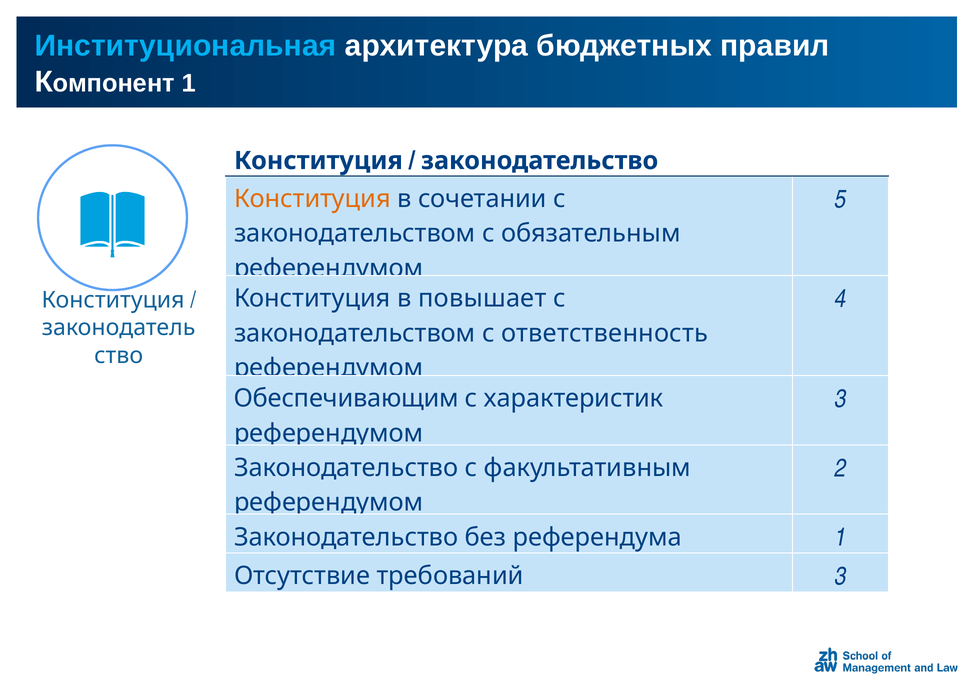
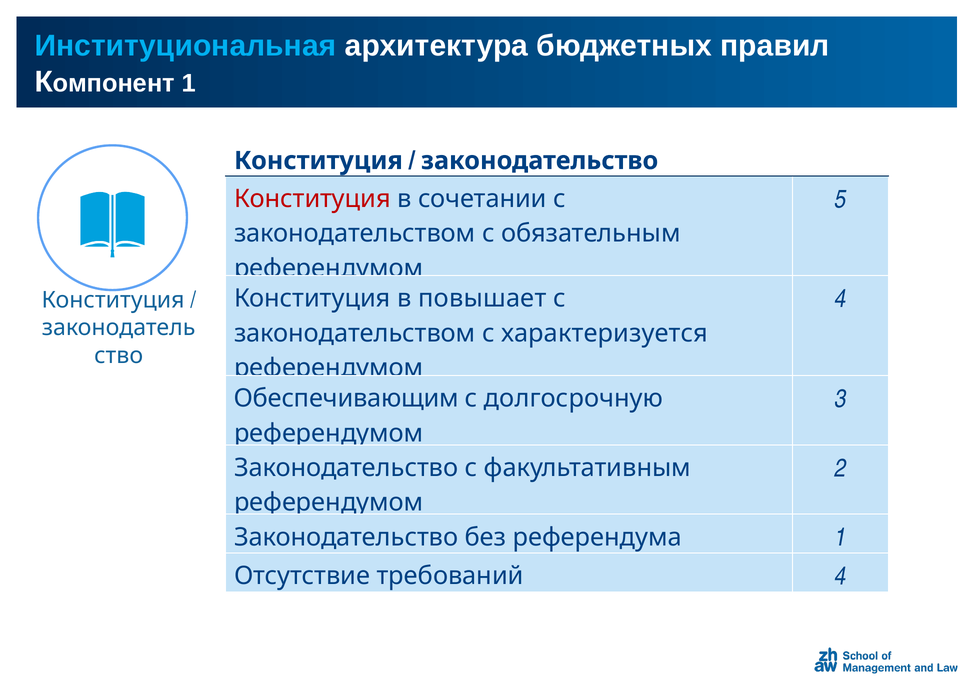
Конституция colour: orange -> red (312, 199)
ответственность: ответственность -> характеризуется (605, 333)
характеристик: характеристик -> долгосрочную (574, 398)
требований 3: 3 -> 4 (840, 576)
